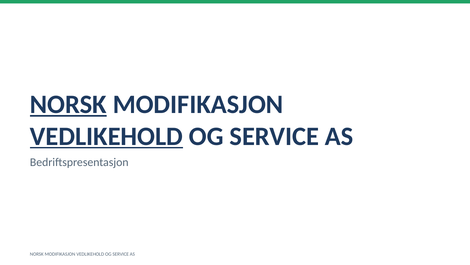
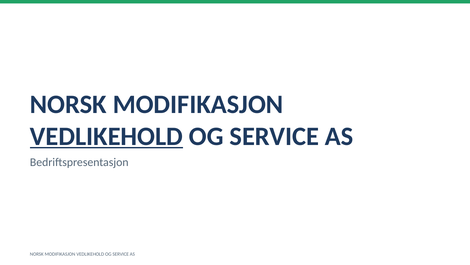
NORSK underline: present -> none (68, 104)
